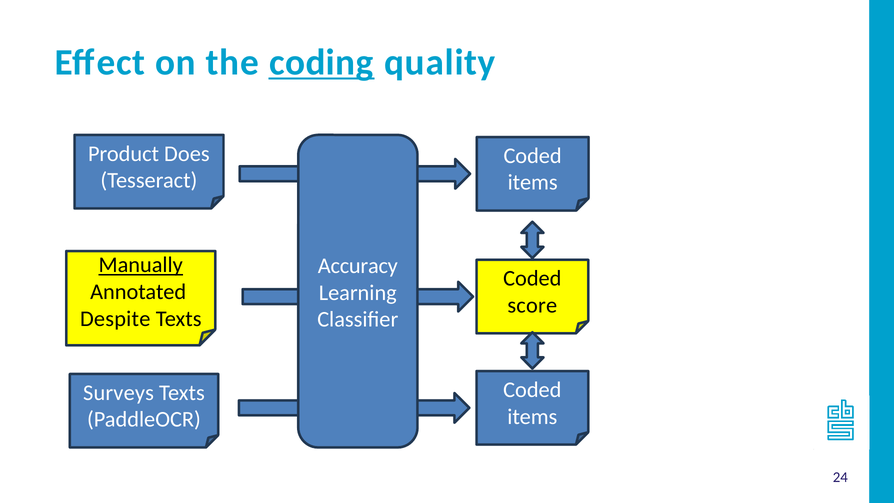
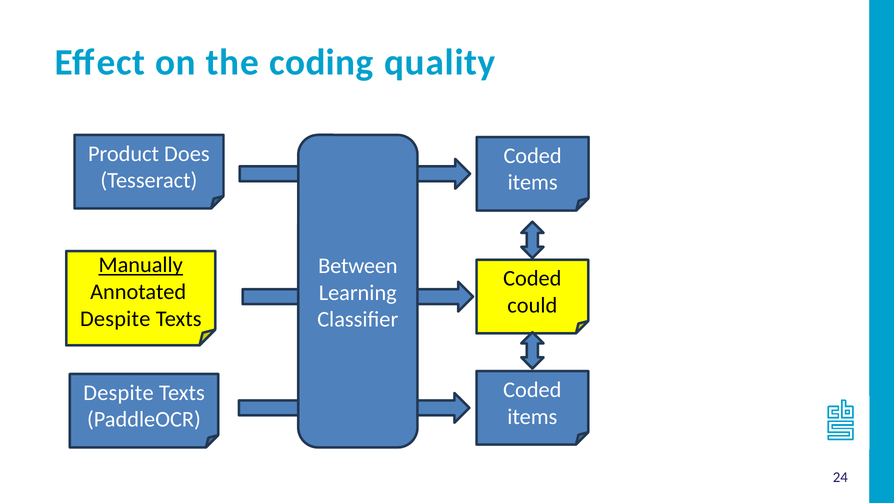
coding underline: present -> none (321, 63)
Accuracy: Accuracy -> Between (358, 266)
score: score -> could (532, 305)
Surveys: Surveys -> Despite (118, 393)
